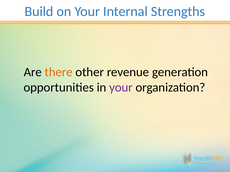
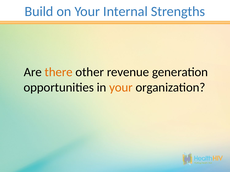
your colour: purple -> orange (121, 88)
